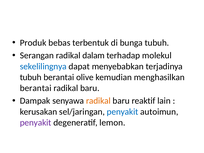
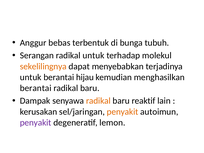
Produk: Produk -> Anggur (33, 43)
radikal dalam: dalam -> untuk (93, 55)
sekelilingnya colour: blue -> orange (43, 66)
tubuh: tubuh -> untuk (31, 77)
olive: olive -> hijau (85, 77)
penyakit colour: blue -> orange (123, 112)
